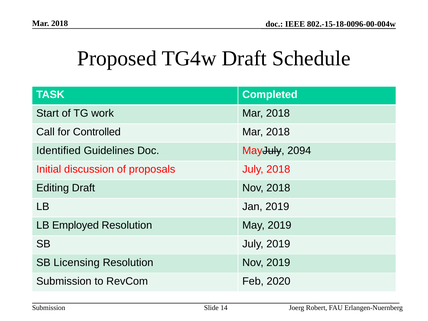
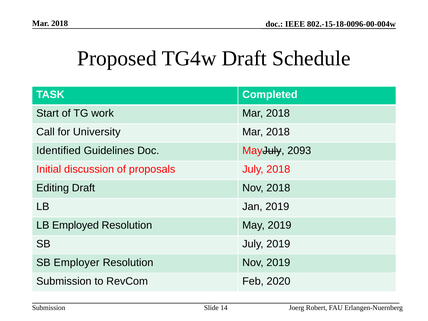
Controlled: Controlled -> University (97, 132)
2094: 2094 -> 2093 (299, 151)
Licensing: Licensing -> Employer (77, 263)
